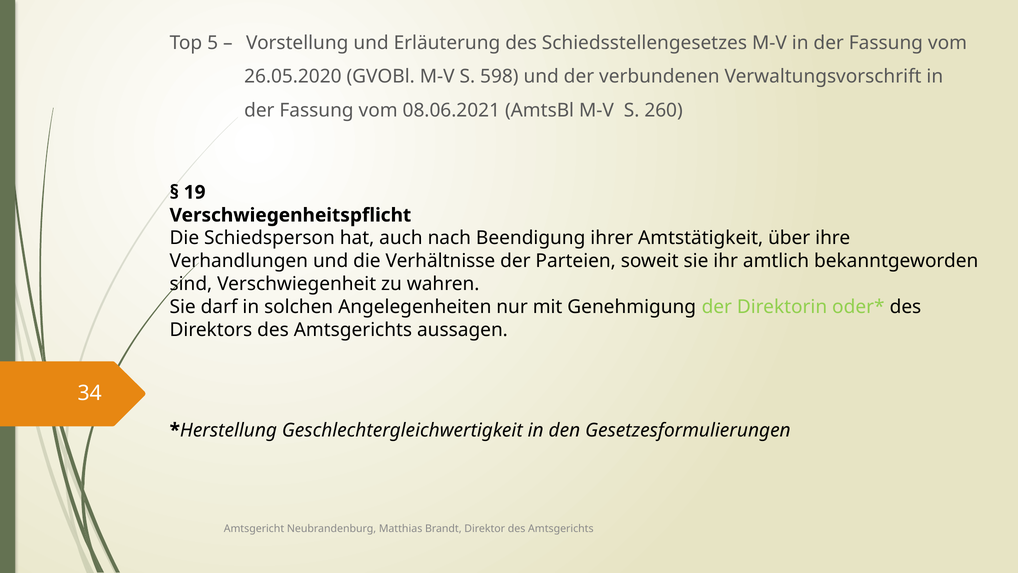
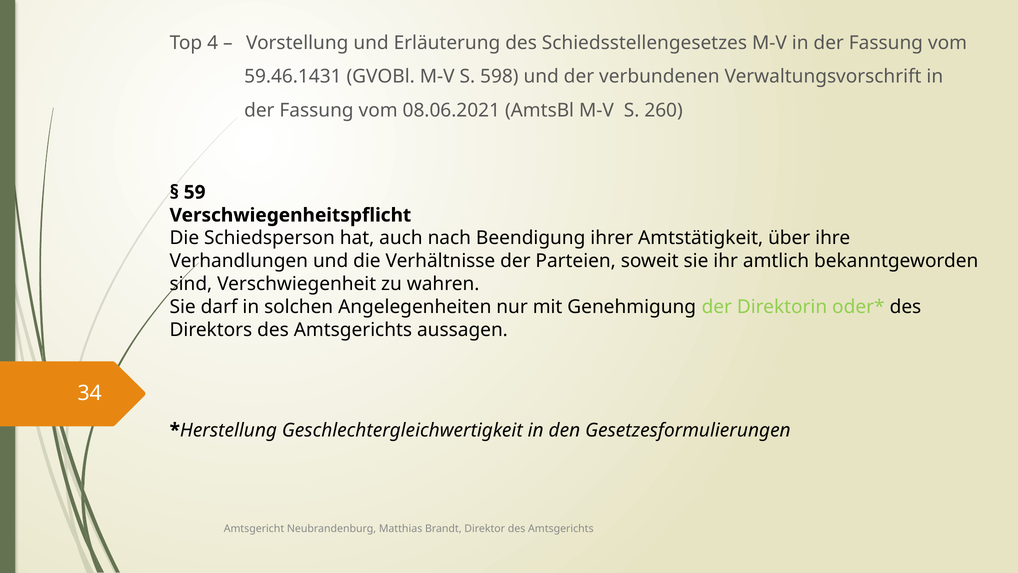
5: 5 -> 4 (213, 43)
26.05.2020: 26.05.2020 -> 59.46.1431 (293, 77)
19: 19 -> 59 (195, 192)
